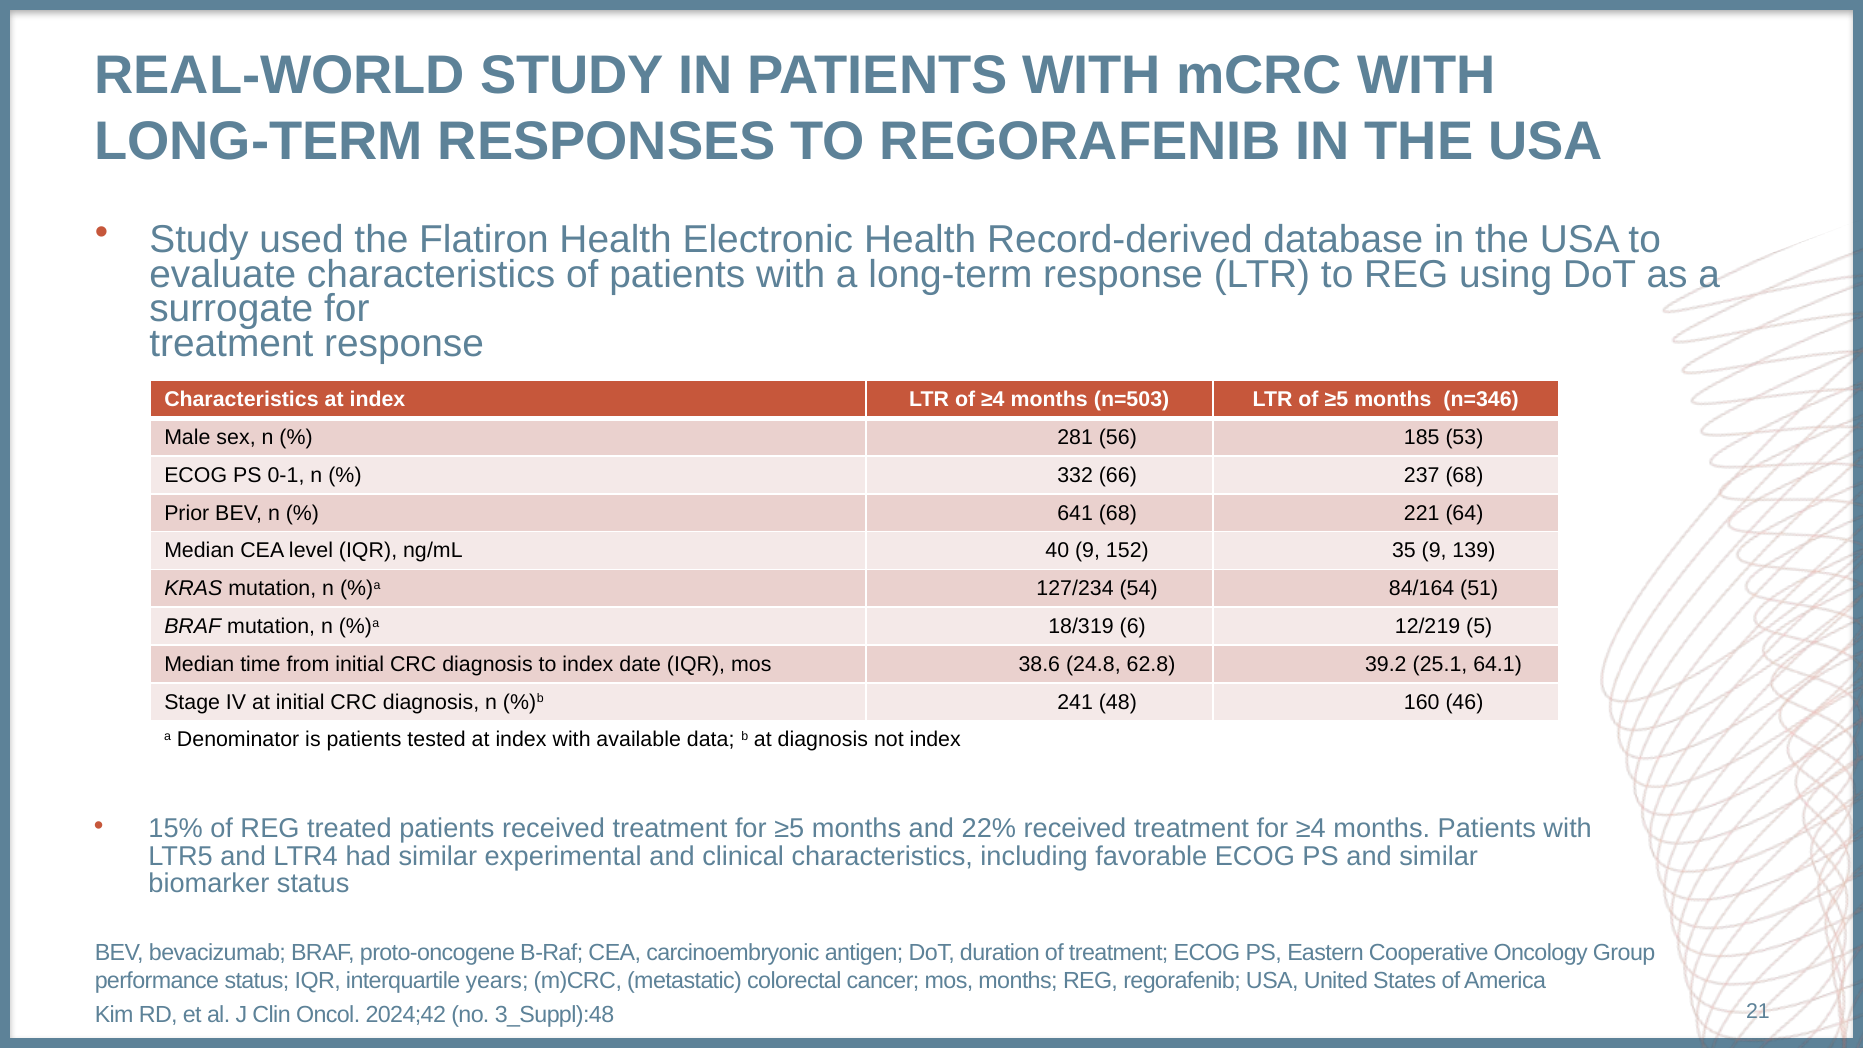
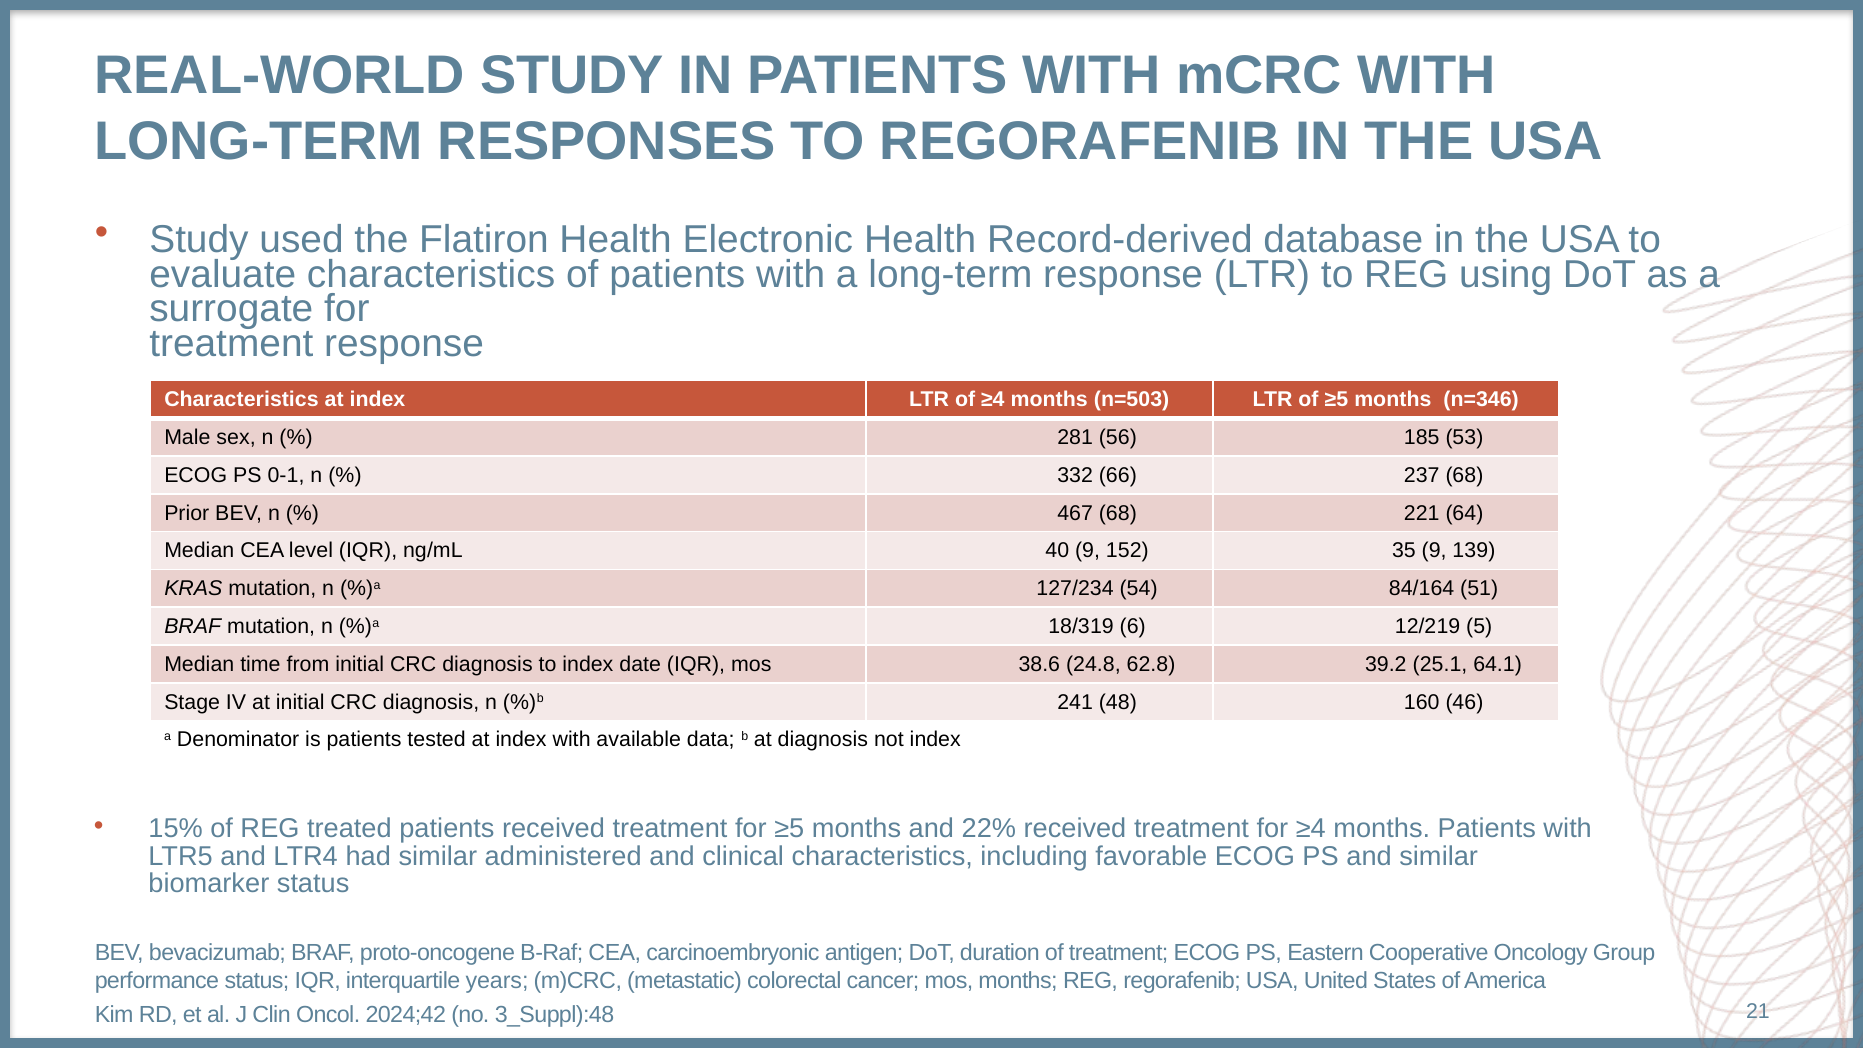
641: 641 -> 467 (1075, 513)
experimental: experimental -> administered (563, 856)
